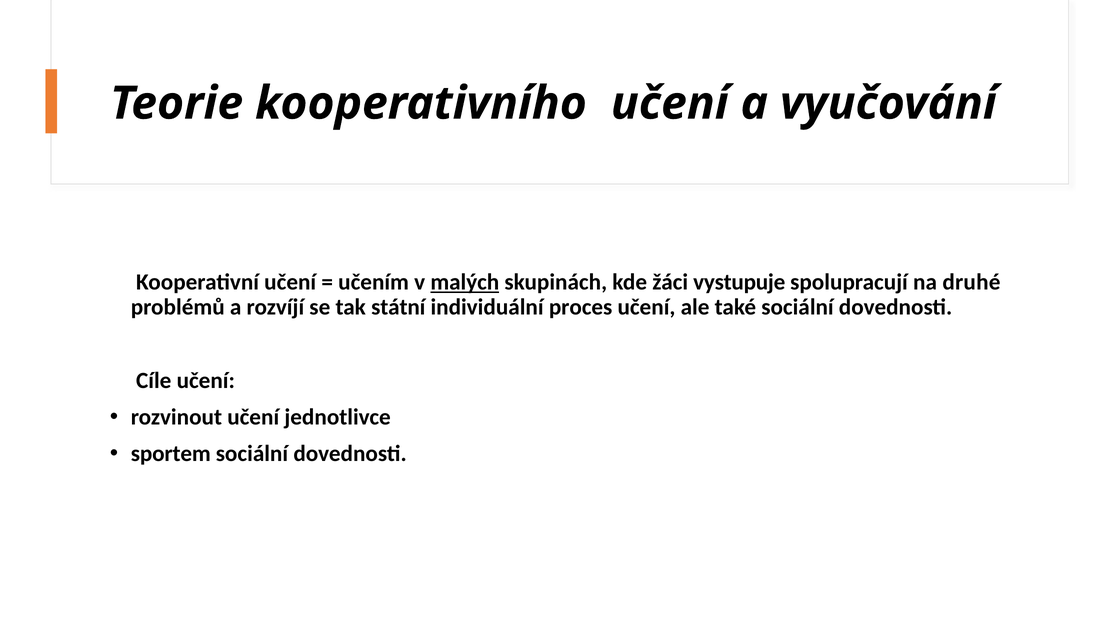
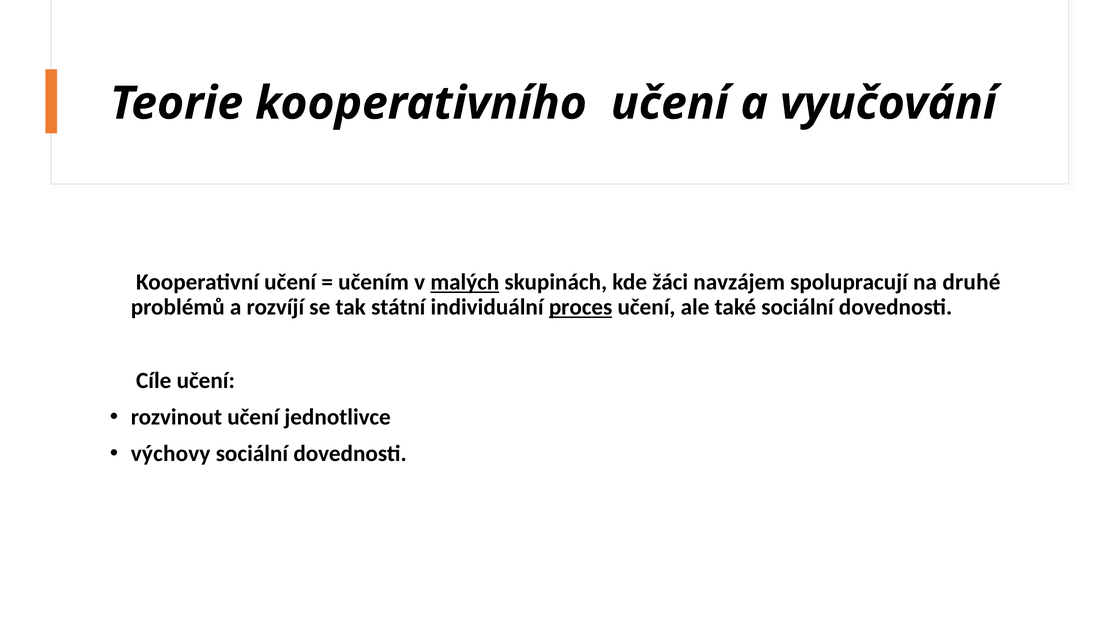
vystupuje: vystupuje -> navzájem (739, 282)
proces underline: none -> present (581, 307)
sportem: sportem -> výchovy (171, 454)
